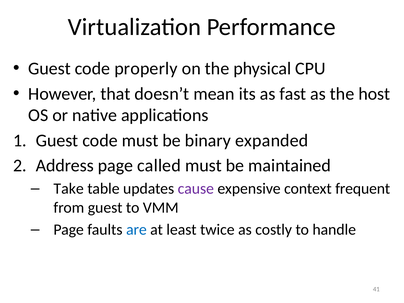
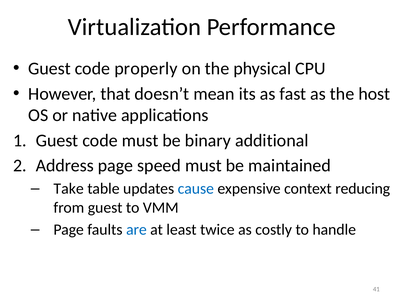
expanded: expanded -> additional (272, 140)
called: called -> speed (159, 166)
cause colour: purple -> blue (196, 189)
frequent: frequent -> reducing (363, 189)
